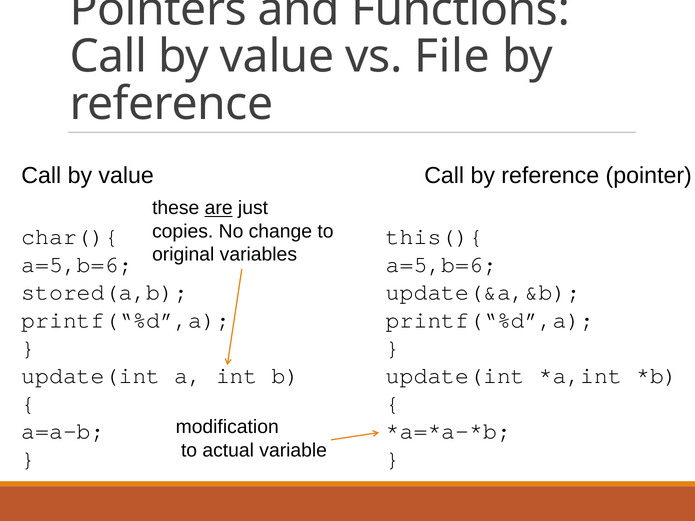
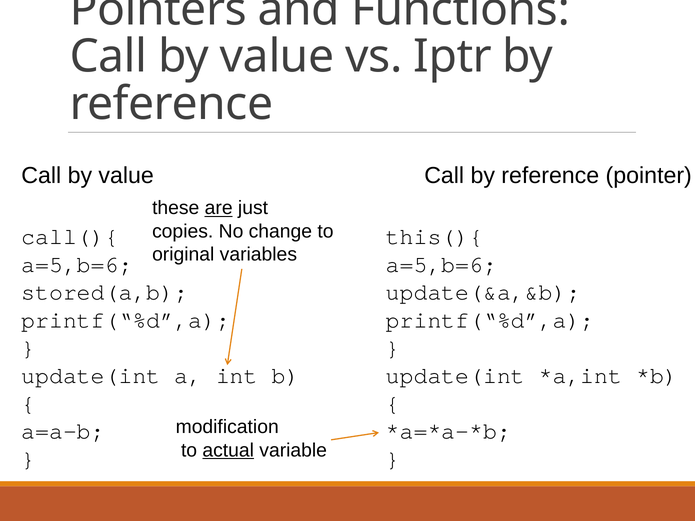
File: File -> Iptr (453, 57)
char(){: char(){ -> call(){ (70, 237)
actual underline: none -> present (228, 450)
